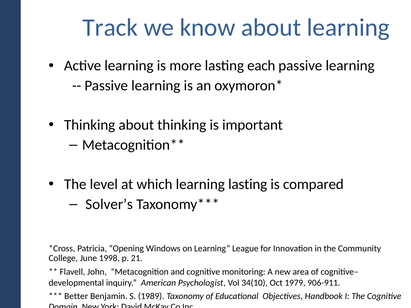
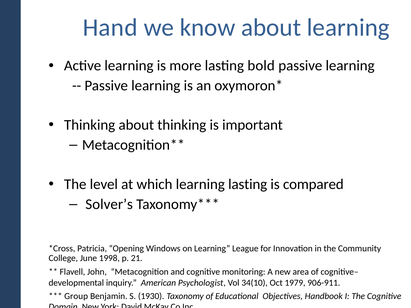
Track: Track -> Hand (110, 27)
each: each -> bold (261, 66)
Better: Better -> Group (76, 296)
1989: 1989 -> 1930 (151, 296)
